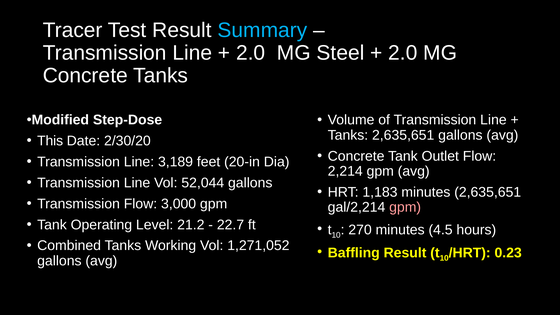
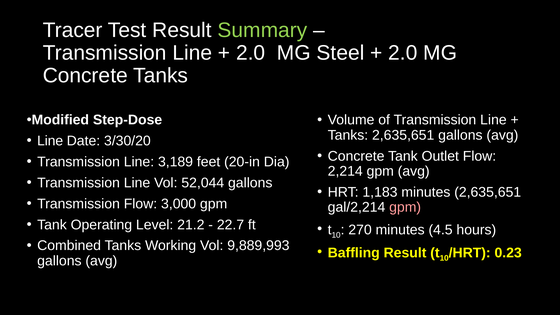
Summary colour: light blue -> light green (262, 30)
This: This -> Line (50, 141)
2/30/20: 2/30/20 -> 3/30/20 (127, 141)
1,271,052: 1,271,052 -> 9,889,993 (258, 246)
